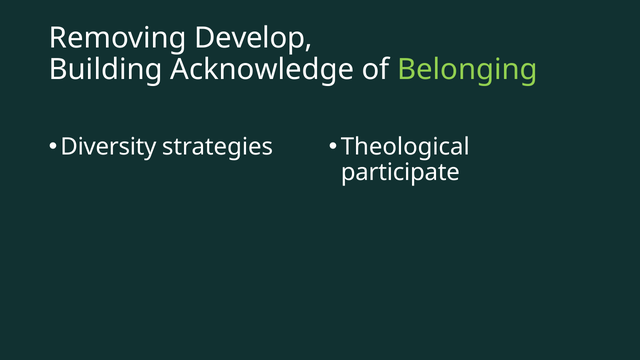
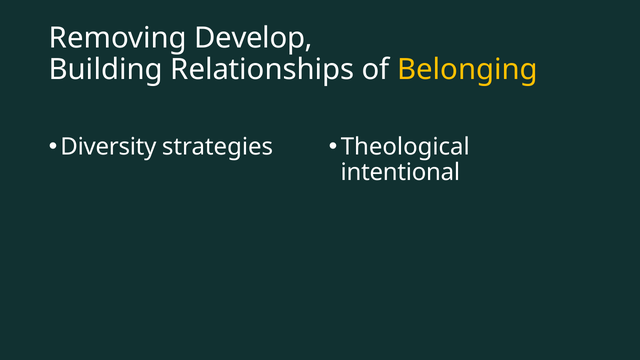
Acknowledge: Acknowledge -> Relationships (262, 70)
Belonging colour: light green -> yellow (468, 70)
participate: participate -> intentional (400, 173)
